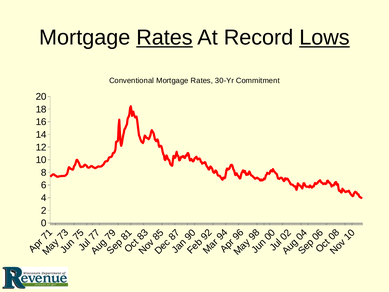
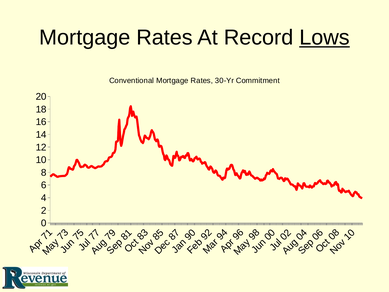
Rates underline: present -> none (164, 37)
